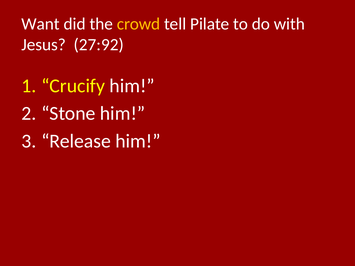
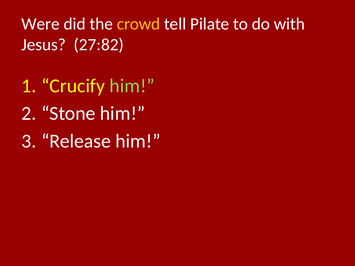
Want: Want -> Were (40, 24)
27:92: 27:92 -> 27:82 (99, 45)
him colour: white -> light green (132, 86)
